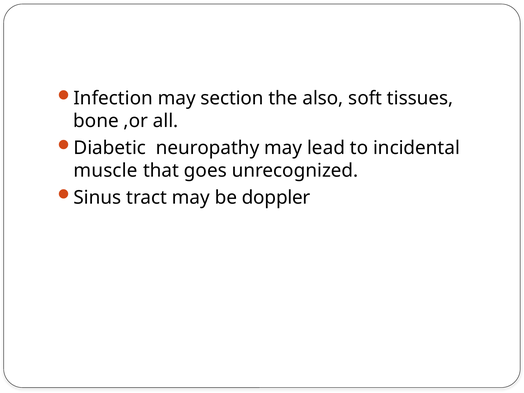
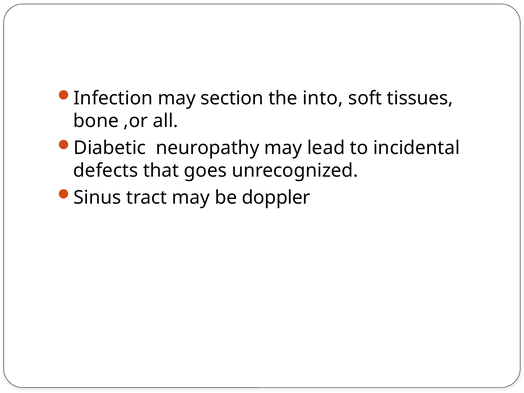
also: also -> into (323, 98)
muscle: muscle -> defects (106, 171)
